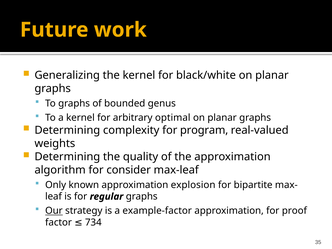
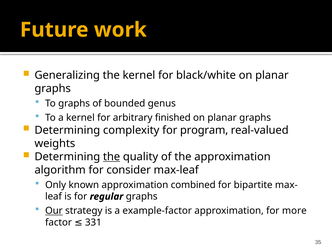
optimal: optimal -> finished (173, 118)
the underline: none -> present (112, 157)
explosion: explosion -> combined (193, 185)
proof: proof -> more (294, 211)
734: 734 -> 331 (93, 222)
